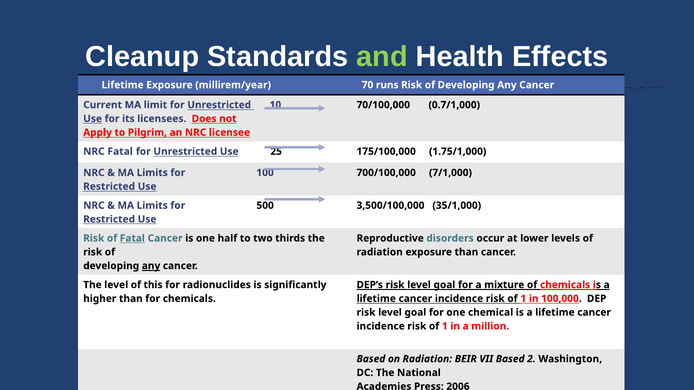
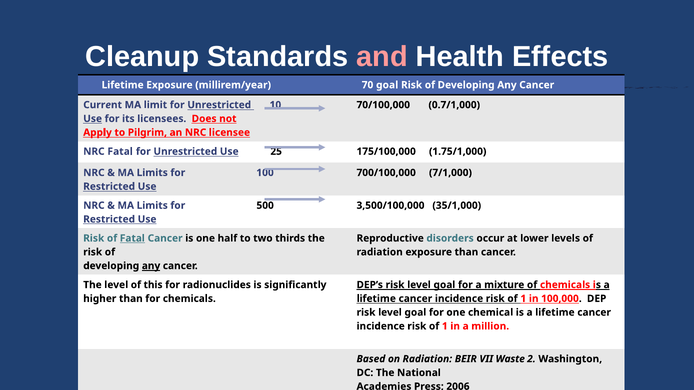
and colour: light green -> pink (382, 57)
70 runs: runs -> goal (387, 85)
VII Based: Based -> Waste (510, 359)
